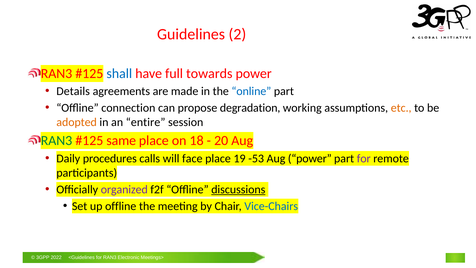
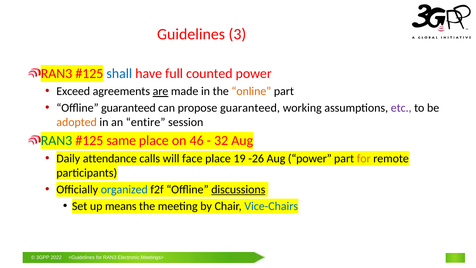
2: 2 -> 3 (237, 34)
towards: towards -> counted (209, 74)
Details: Details -> Exceed (73, 91)
are underline: none -> present (161, 91)
online colour: blue -> orange (251, 91)
Offline connection: connection -> guaranteed (128, 108)
propose degradation: degradation -> guaranteed (250, 108)
etc colour: orange -> purple (401, 108)
18: 18 -> 46 (197, 141)
20: 20 -> 32 (221, 141)
procedures: procedures -> attendance (110, 158)
-53: -53 -> -26 (256, 158)
for colour: purple -> orange (364, 158)
organized colour: purple -> blue (124, 189)
up offline: offline -> means (121, 206)
